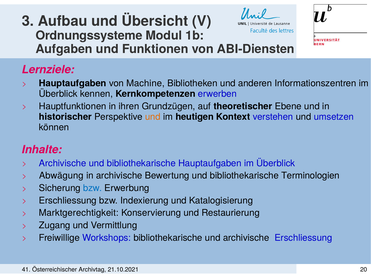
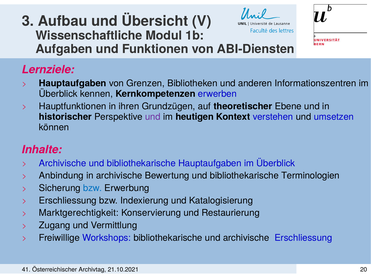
Ordnungssysteme: Ordnungssysteme -> Wissenschaftliche (89, 36)
Machine: Machine -> Grenzen (146, 83)
und colour: orange -> purple (153, 117)
Abwägung: Abwägung -> Anbindung (61, 176)
